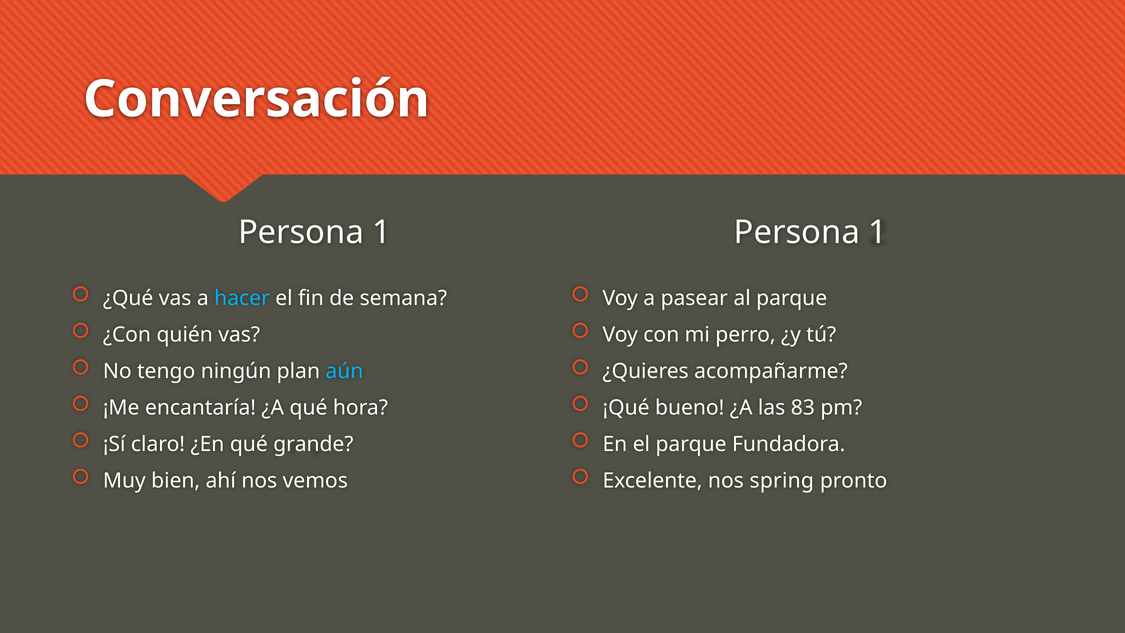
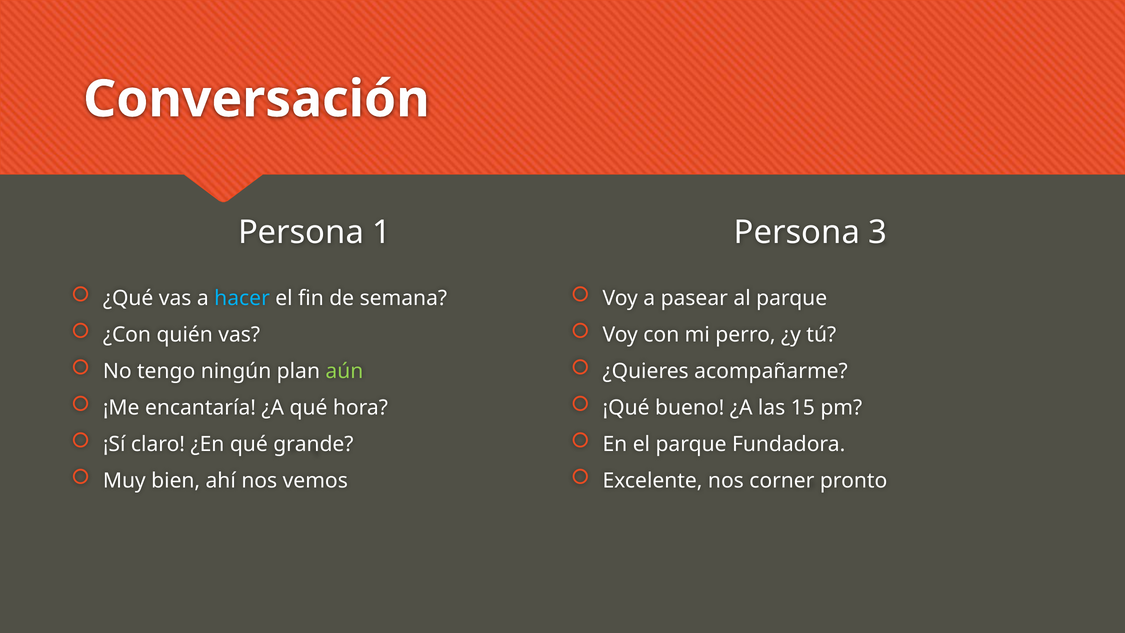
1: 1 -> 3 (878, 232)
aún colour: light blue -> light green (344, 371)
83: 83 -> 15 (803, 408)
spring: spring -> corner (782, 481)
